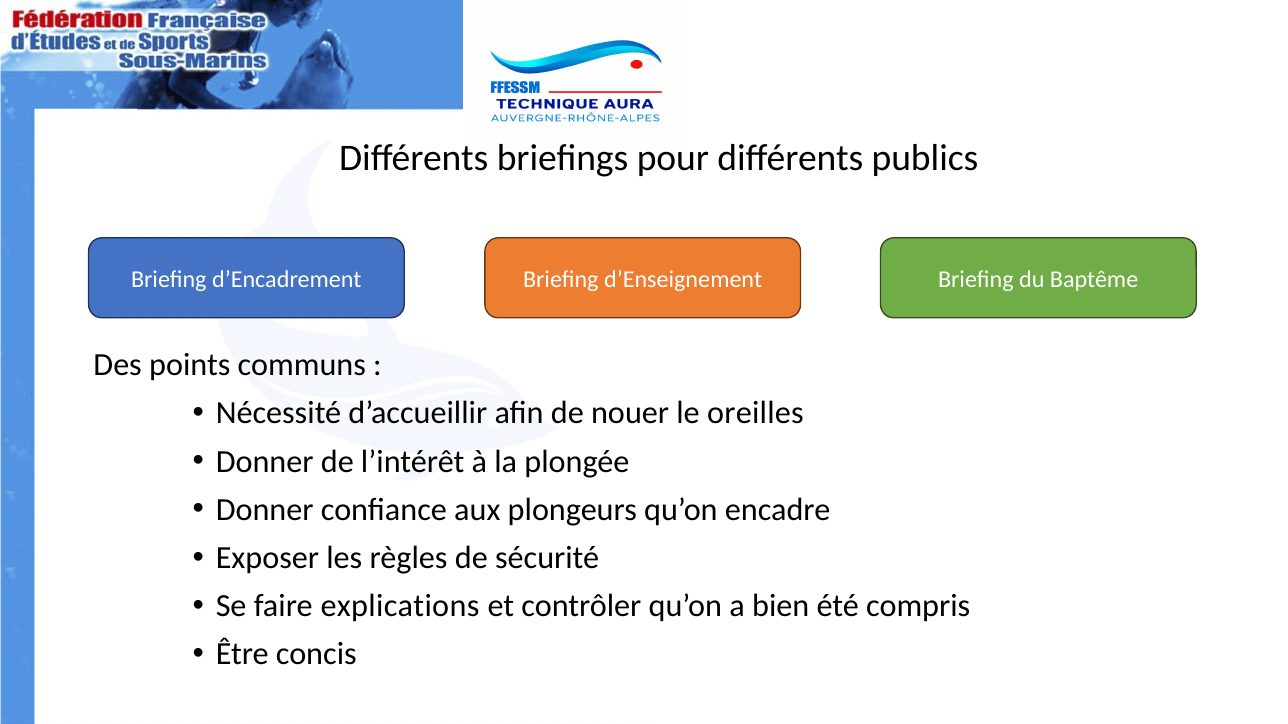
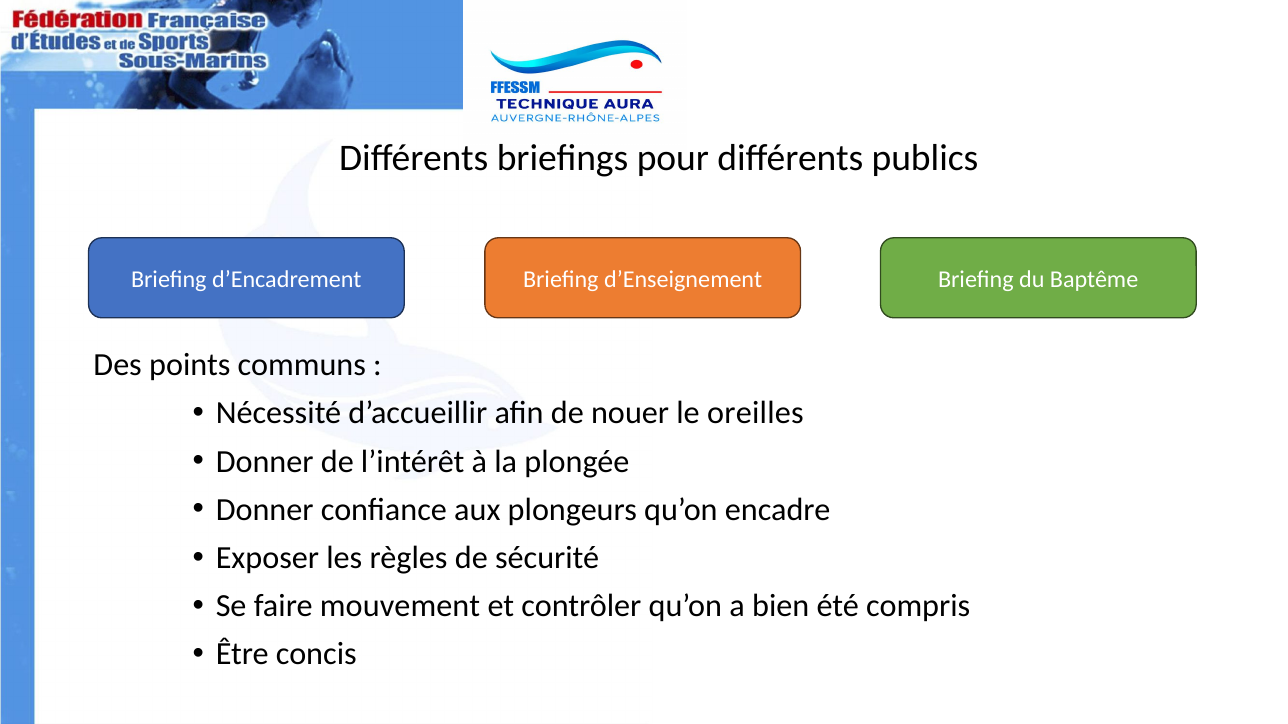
explications: explications -> mouvement (400, 606)
